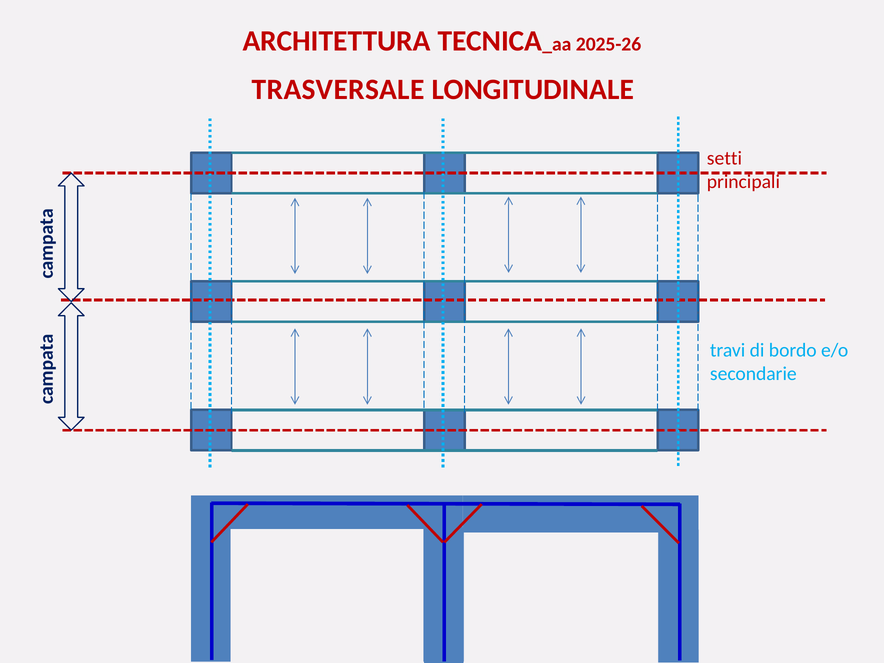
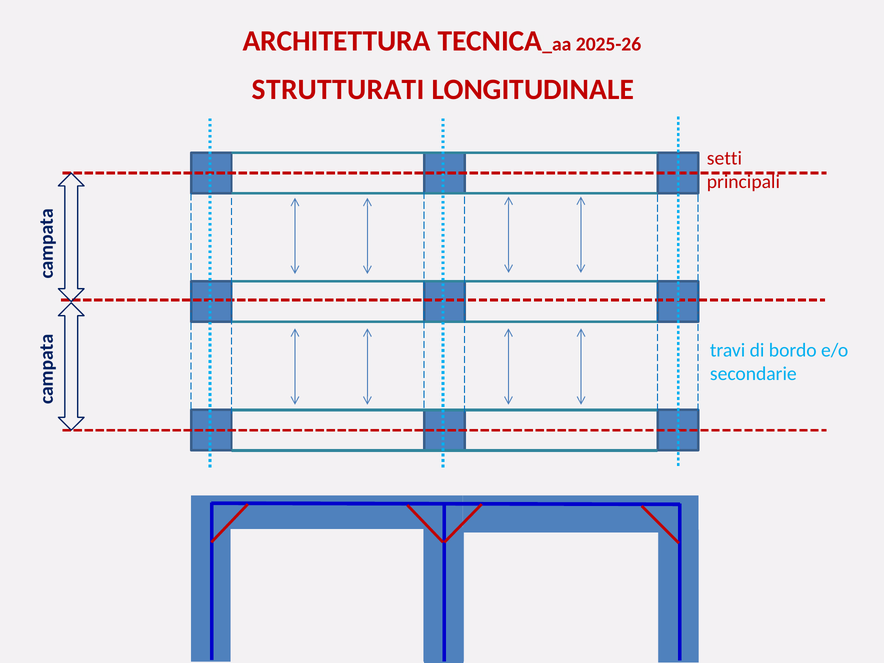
TRASVERSALE: TRASVERSALE -> STRUTTURATI (338, 90)
